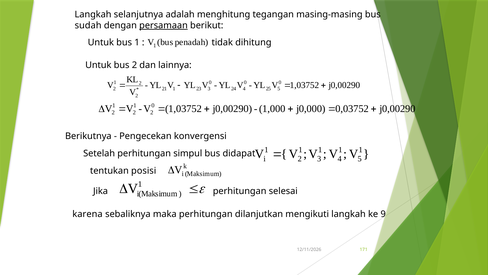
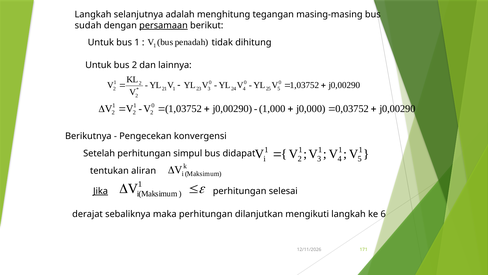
posisi: posisi -> aliran (144, 171)
Jika underline: none -> present (101, 191)
karena: karena -> derajat (88, 214)
9: 9 -> 6 (383, 214)
